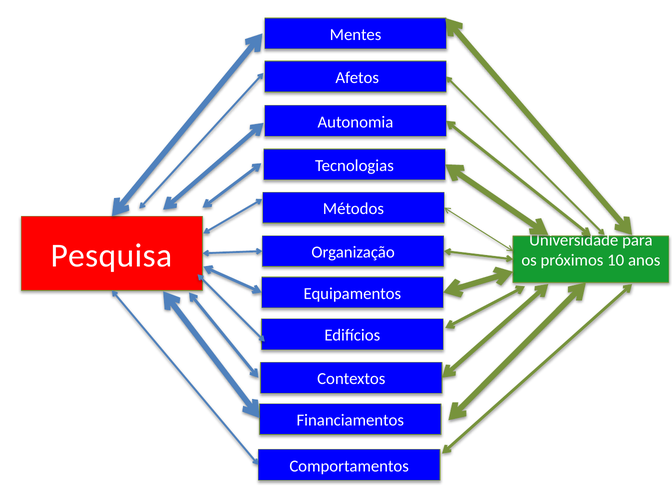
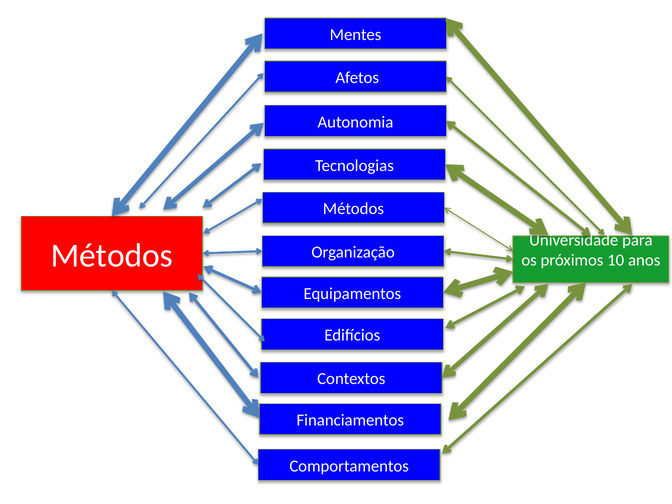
Pesquisa: Pesquisa -> Métodos (112, 256)
